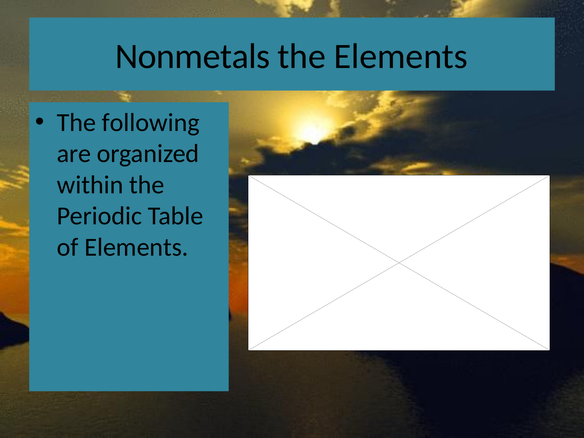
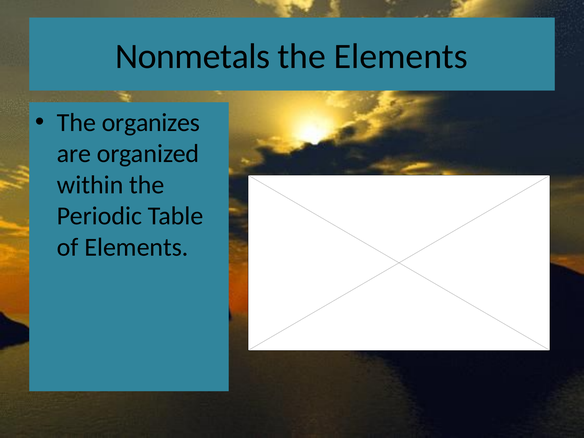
following: following -> organizes (151, 123)
